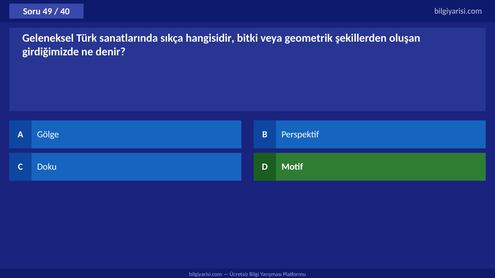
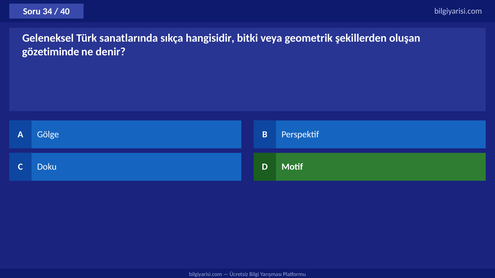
49: 49 -> 34 (47, 11)
girdiğimizde: girdiğimizde -> gözetiminde (51, 52)
